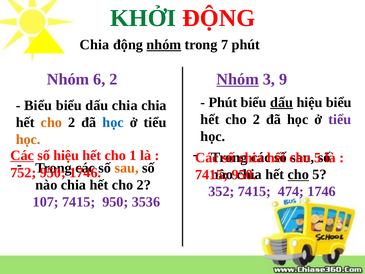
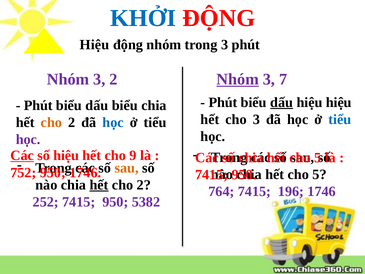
KHỞI colour: green -> blue (143, 18)
Chia: Chia -> Hiệu (95, 45)
nhóm underline: present -> none (164, 45)
trong 7: 7 -> 3 (225, 45)
6: 6 -> 3 (99, 79)
9: 9 -> 7 (283, 79)
hiệu biểu: biểu -> hiệu (339, 102)
Biểu: Biểu -> Phút (38, 105)
dấu chia: chia -> biểu (125, 105)
2: 2 -> 3 (256, 119)
tiểu colour: purple -> blue (340, 119)
học colour: orange -> purple (28, 139)
1: 1 -> 9 (133, 155)
cho underline: present -> none (298, 174)
hết underline: none -> present (99, 185)
352: 352 -> 764 (221, 191)
474: 474 -> 196 (291, 191)
107: 107 -> 252 (46, 202)
3536: 3536 -> 5382 (146, 202)
